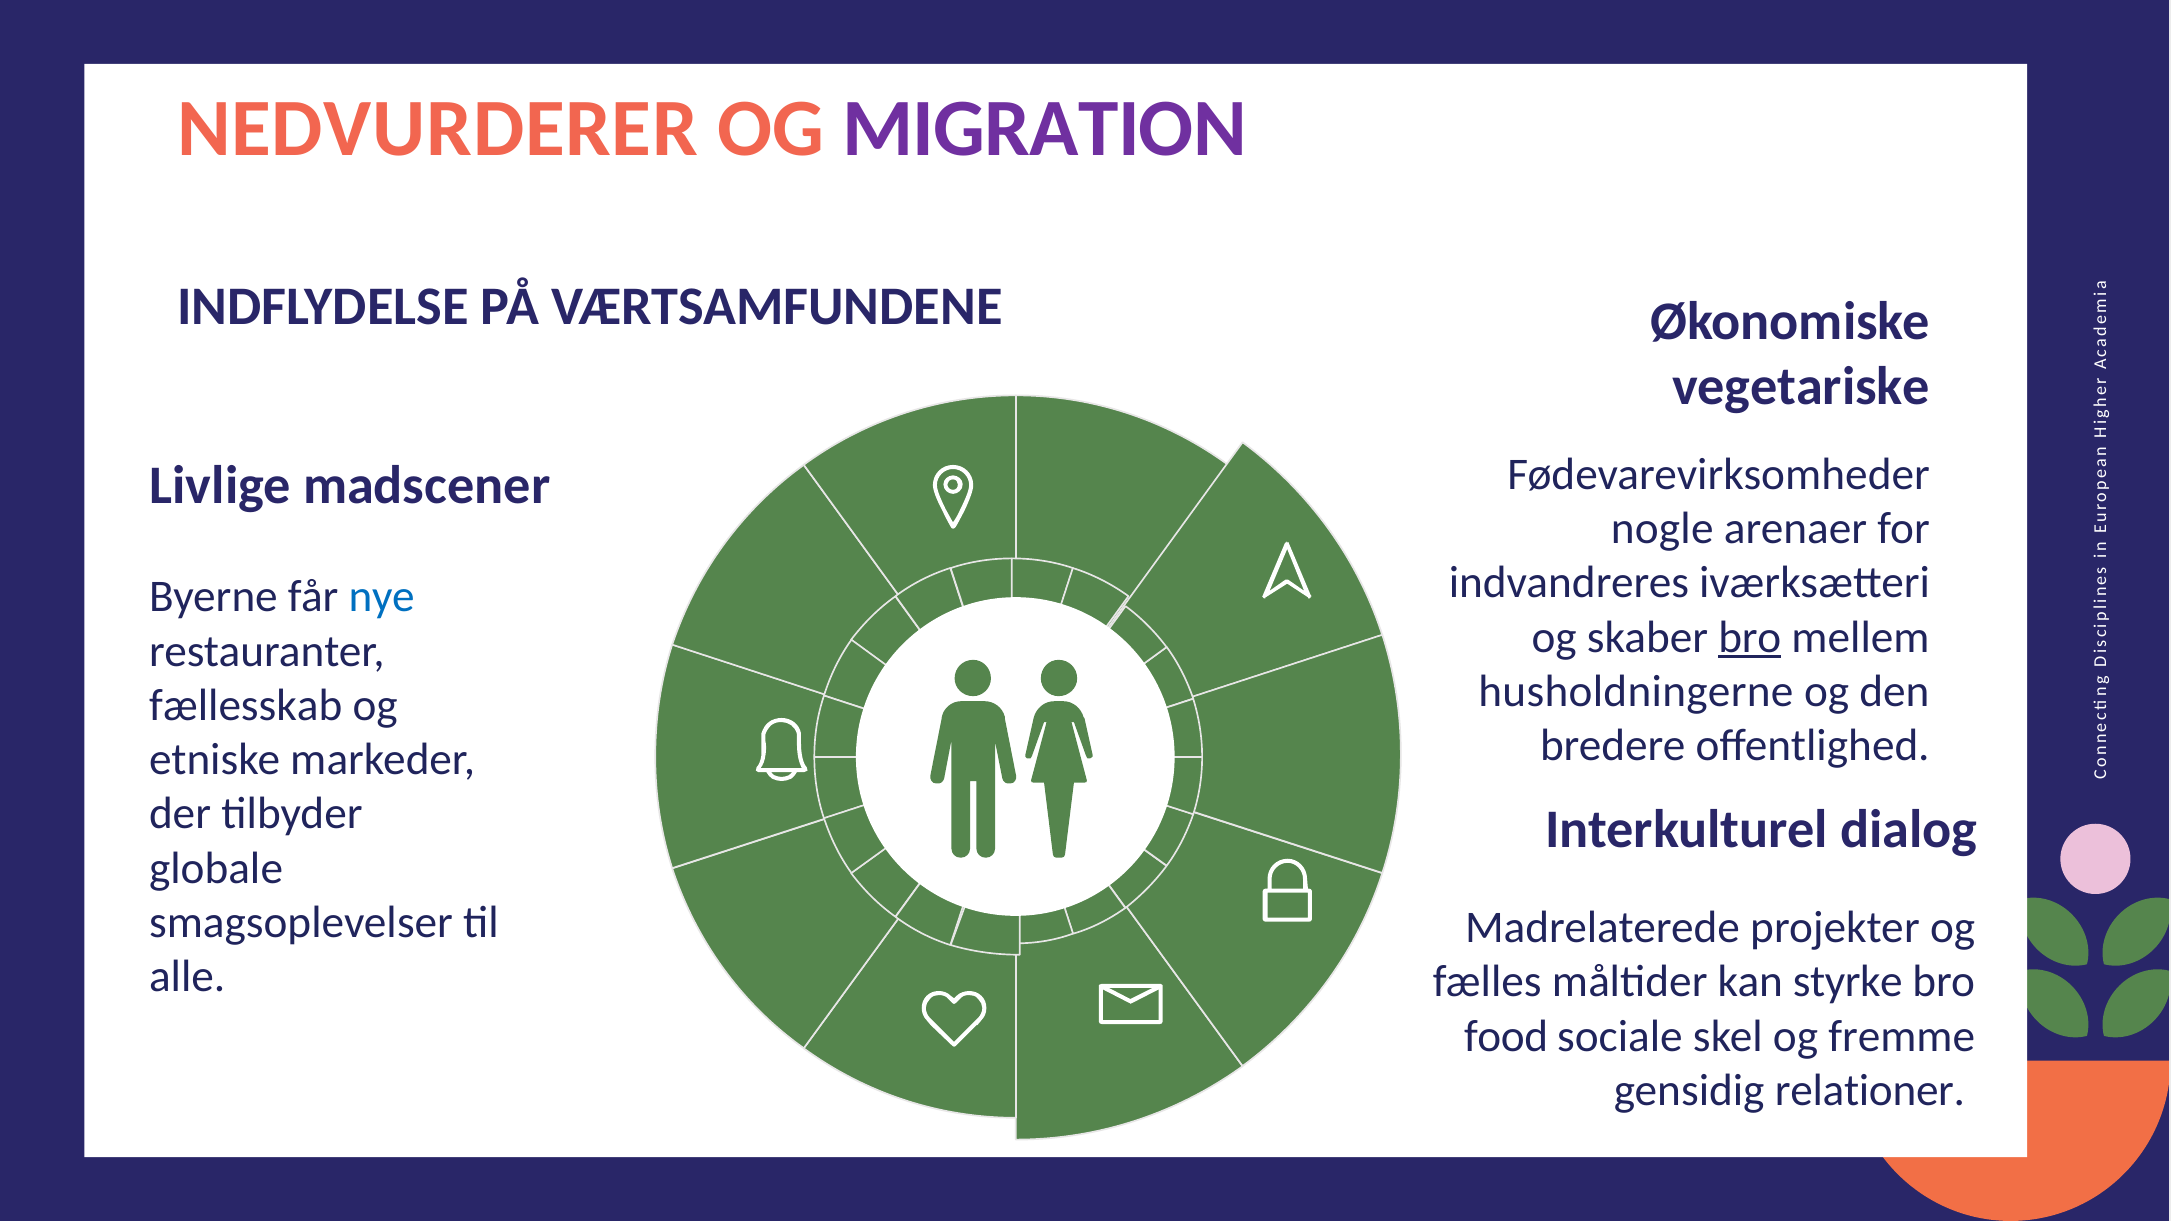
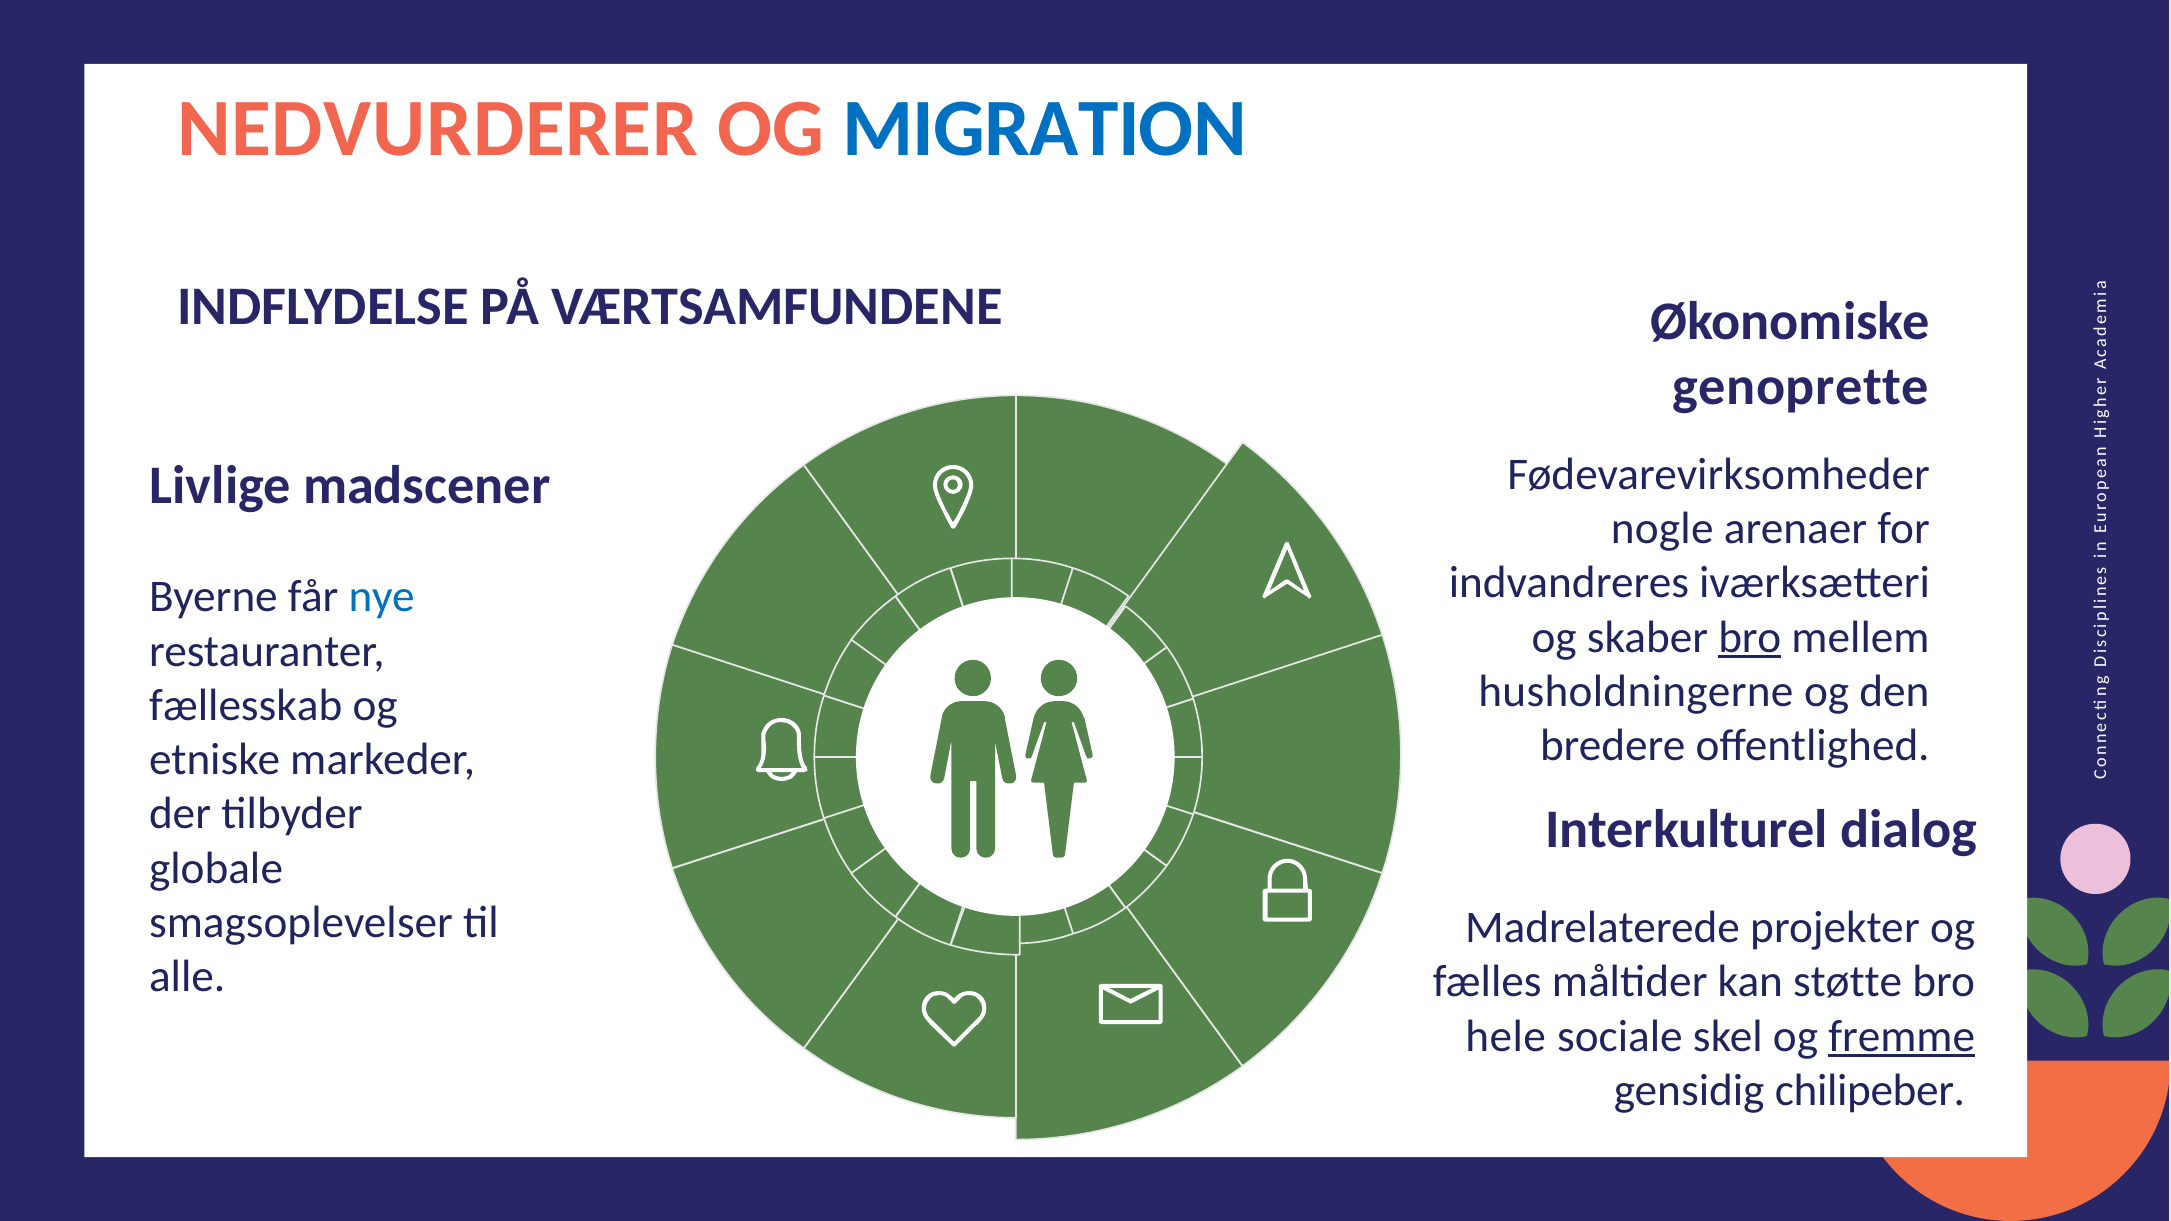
MIGRATION colour: purple -> blue (1045, 129)
vegetariske: vegetariske -> genoprette (1801, 387)
styrke: styrke -> støtte (1848, 982)
food: food -> hele (1506, 1036)
fremme underline: none -> present (1902, 1036)
relationer: relationer -> chilipeber (1870, 1091)
